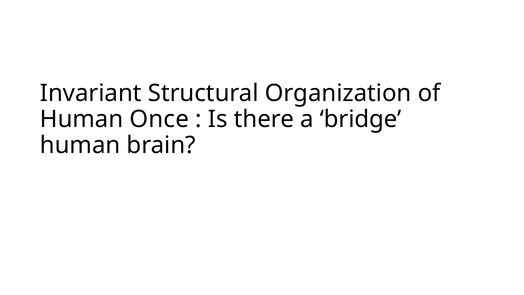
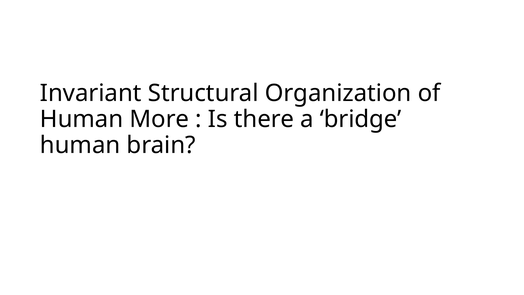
Once: Once -> More (159, 119)
